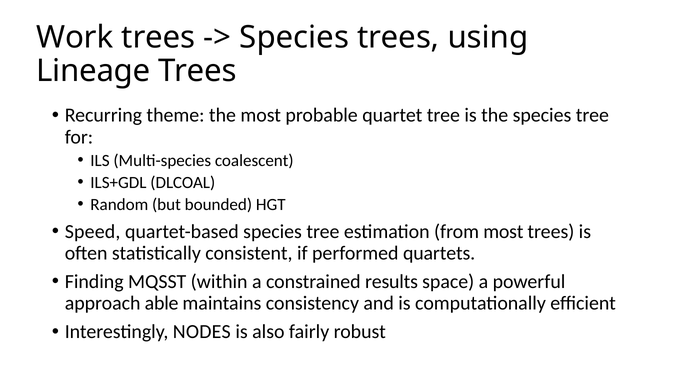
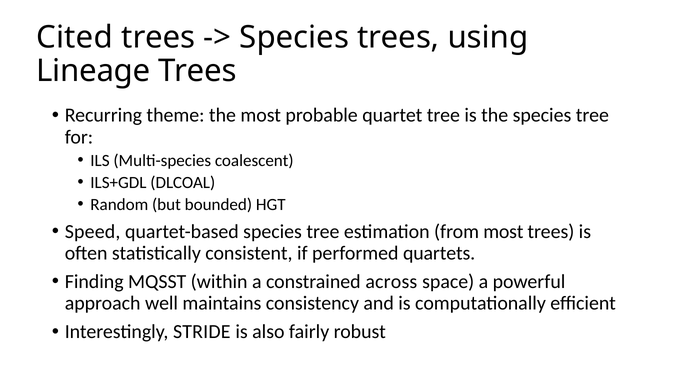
Work: Work -> Cited (75, 37)
results: results -> across (391, 281)
able: able -> well (162, 303)
NODES: NODES -> STRIDE (202, 331)
